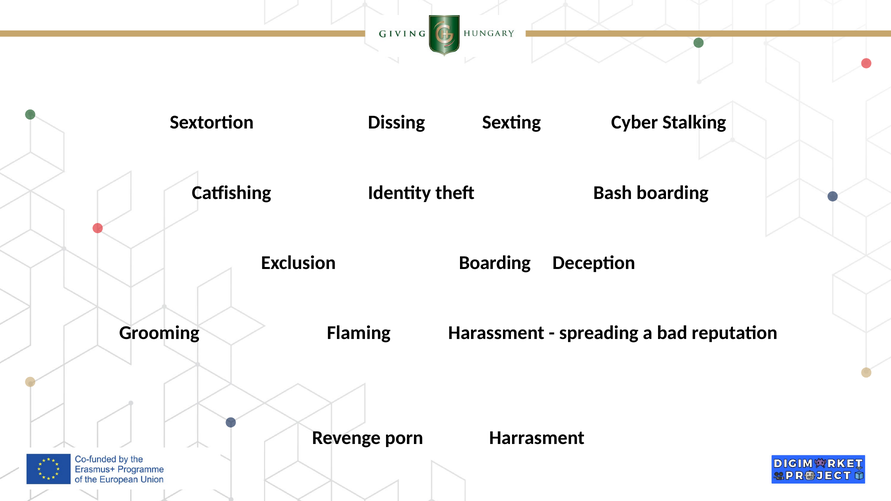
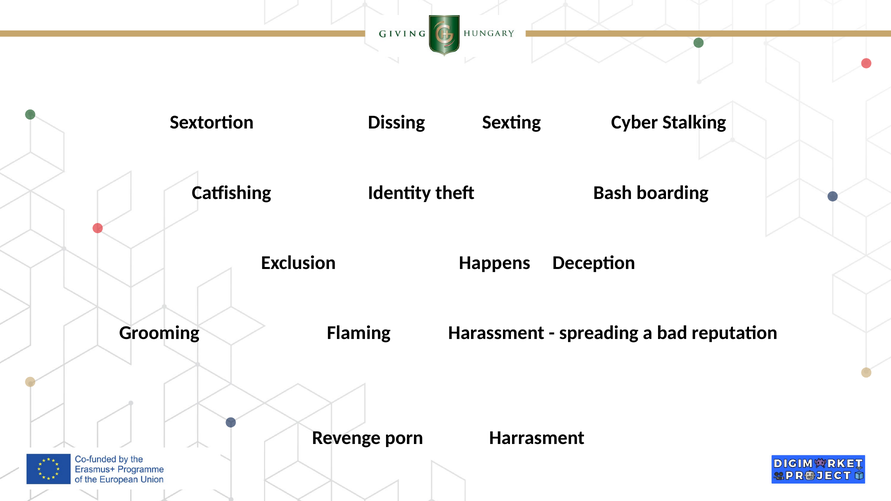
Exclusion Boarding: Boarding -> Happens (495, 263)
